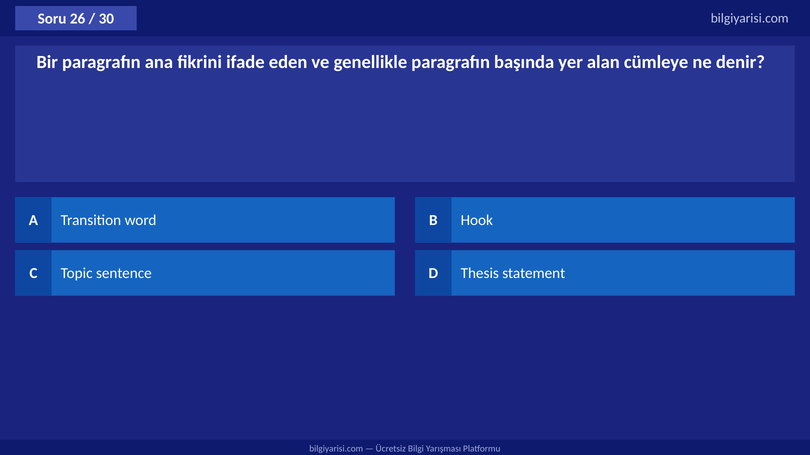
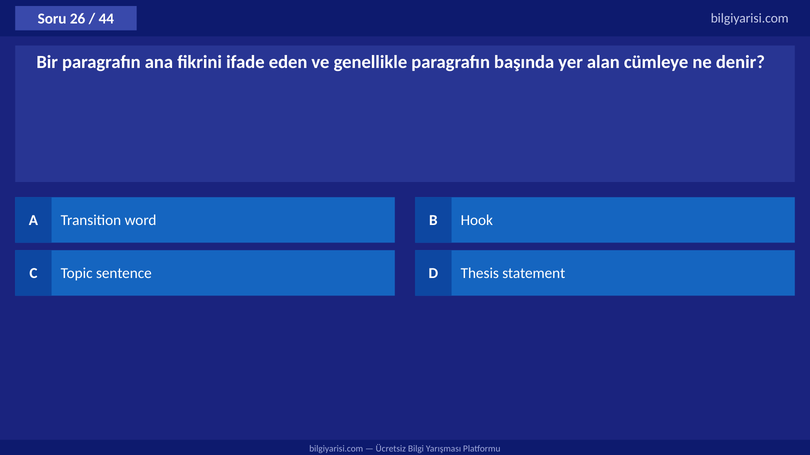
30: 30 -> 44 (106, 19)
